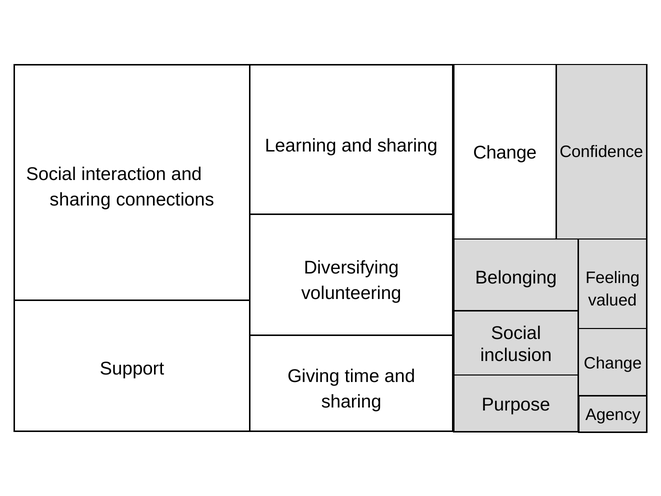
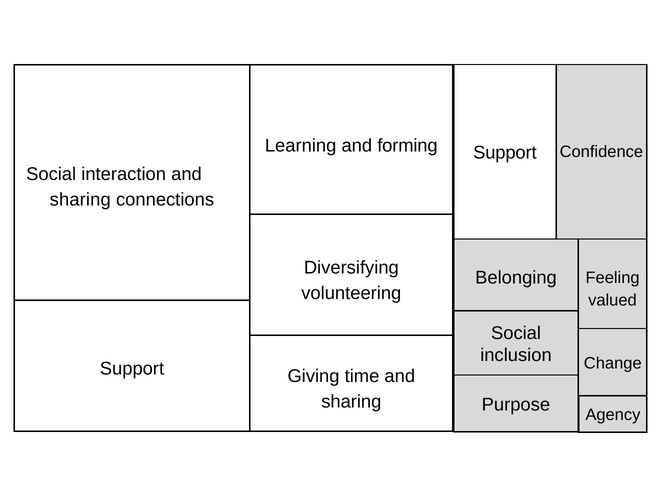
Learning and sharing: sharing -> forming (407, 146)
Change: Change -> Support (505, 153)
